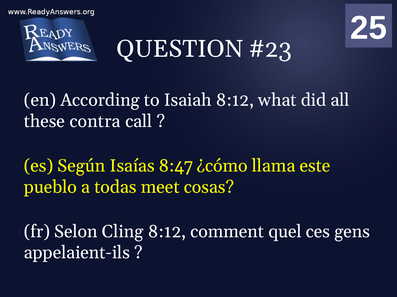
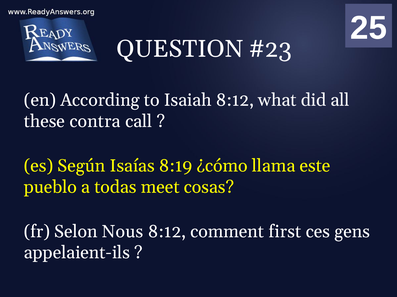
8:47: 8:47 -> 8:19 (176, 166)
Cling: Cling -> Nous (123, 232)
quel: quel -> first (285, 232)
